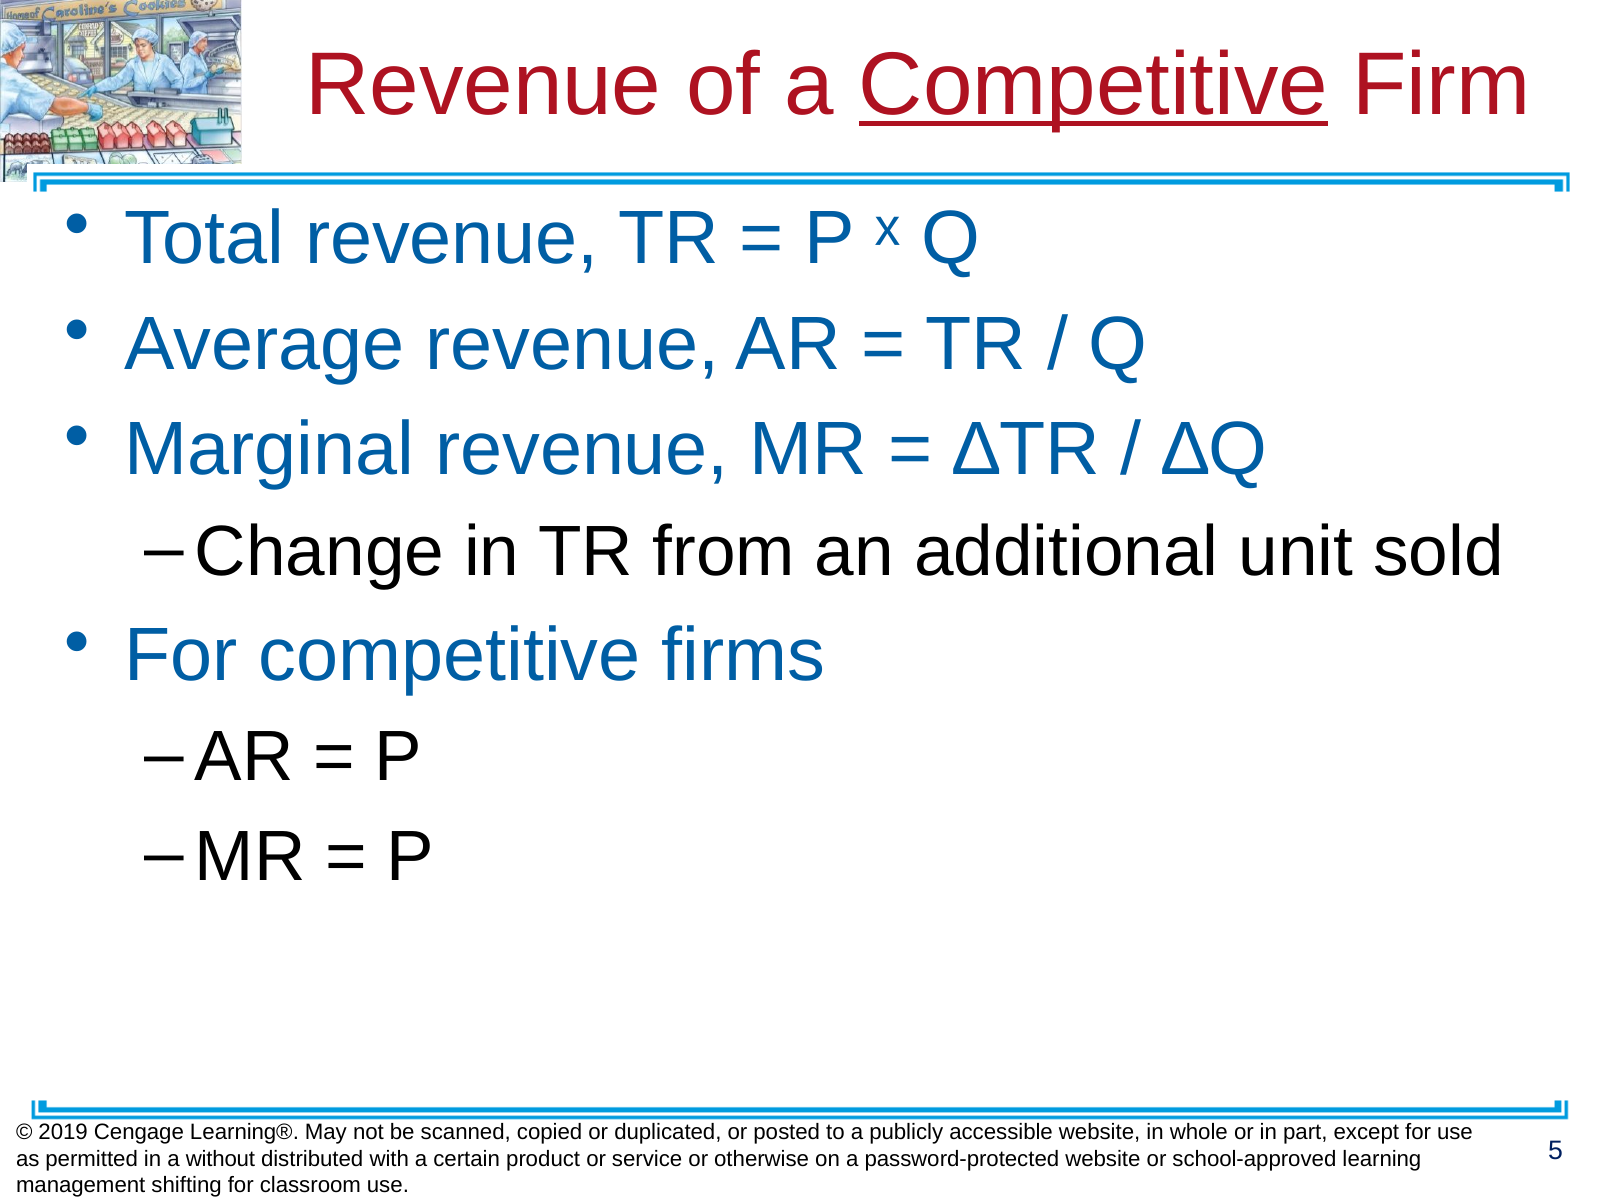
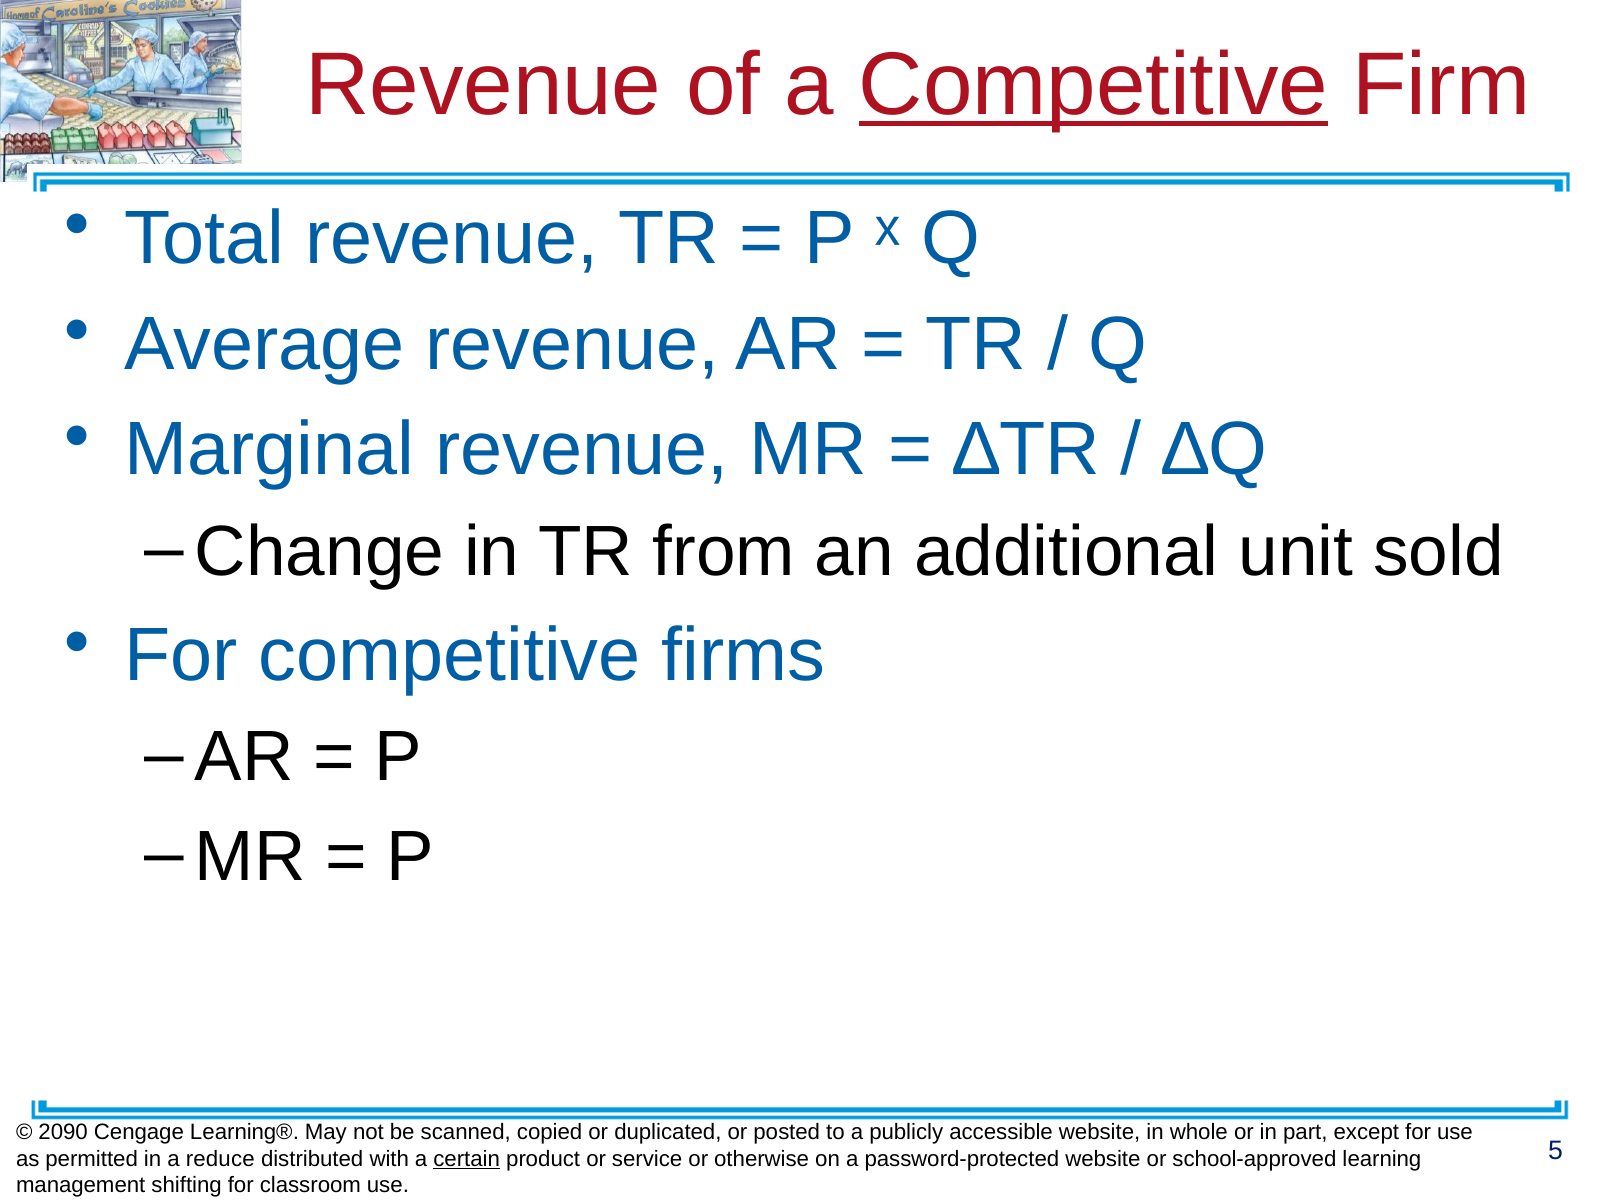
2019: 2019 -> 2090 (63, 1133)
without: without -> reduce (220, 1159)
certain underline: none -> present (467, 1159)
